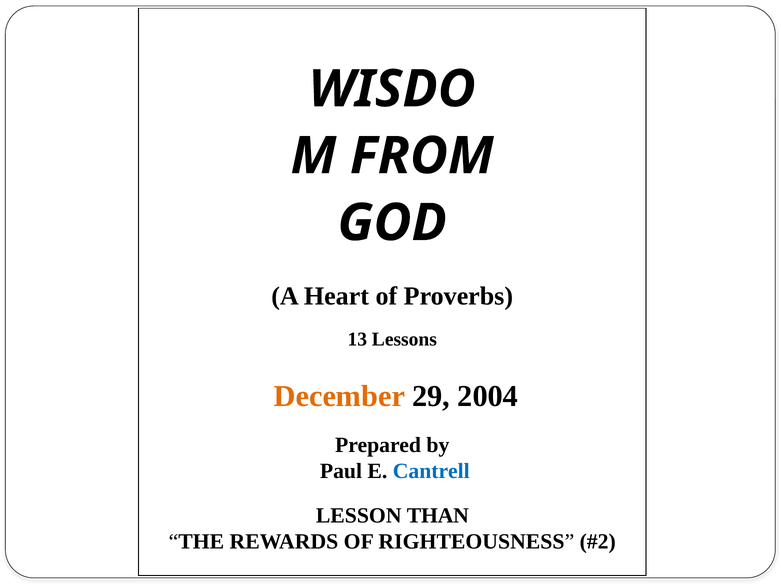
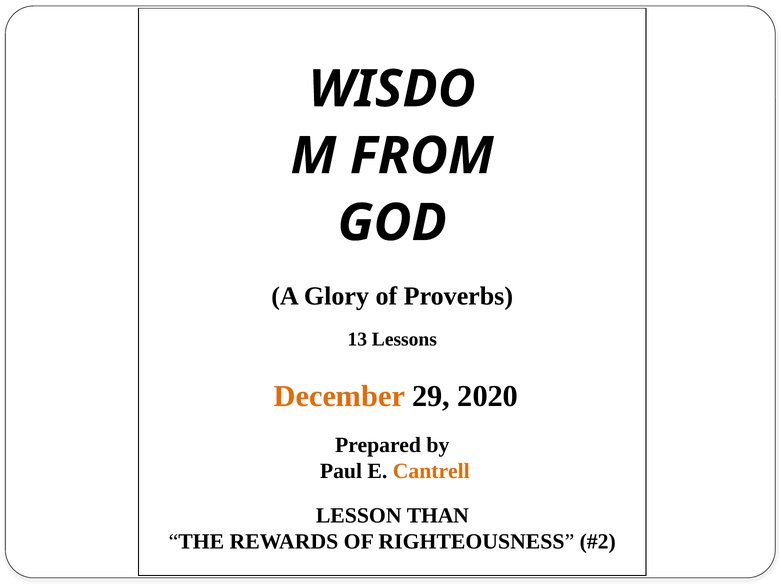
Heart: Heart -> Glory (336, 296)
2004: 2004 -> 2020 (488, 396)
Cantrell colour: blue -> orange (431, 471)
